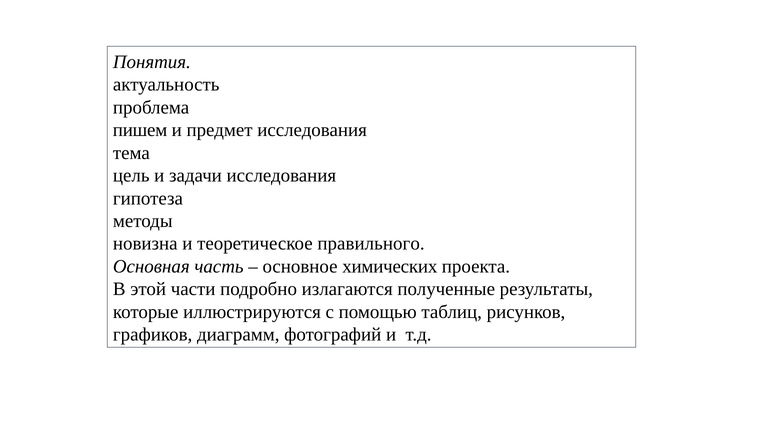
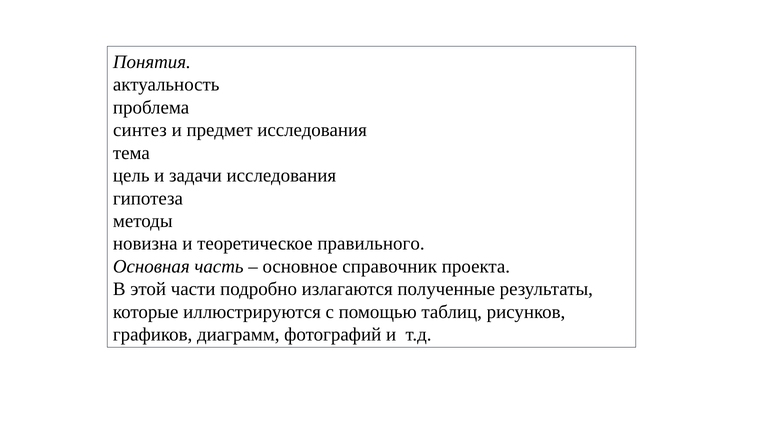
пишем: пишем -> синтез (140, 130)
химических: химических -> справочник (390, 266)
